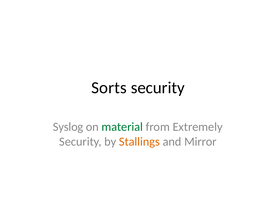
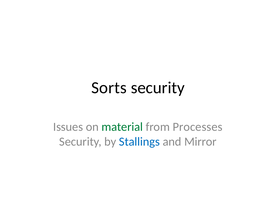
Syslog: Syslog -> Issues (68, 127)
Extremely: Extremely -> Processes (198, 127)
Stallings colour: orange -> blue (139, 142)
